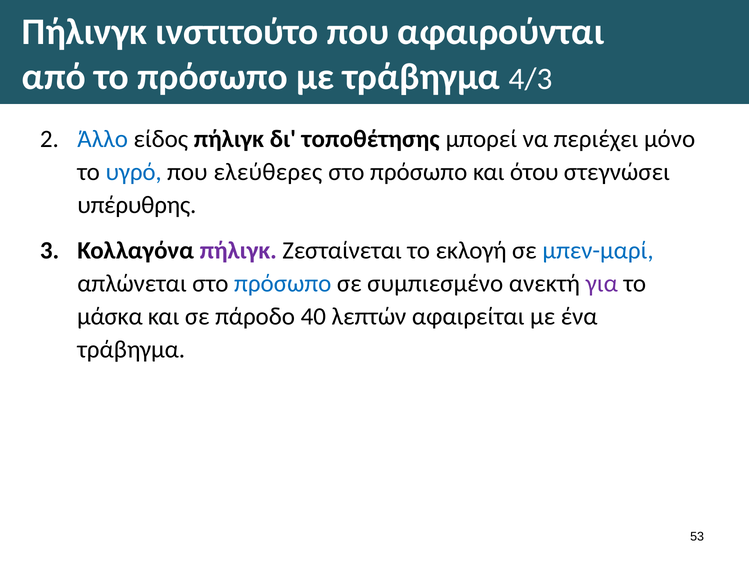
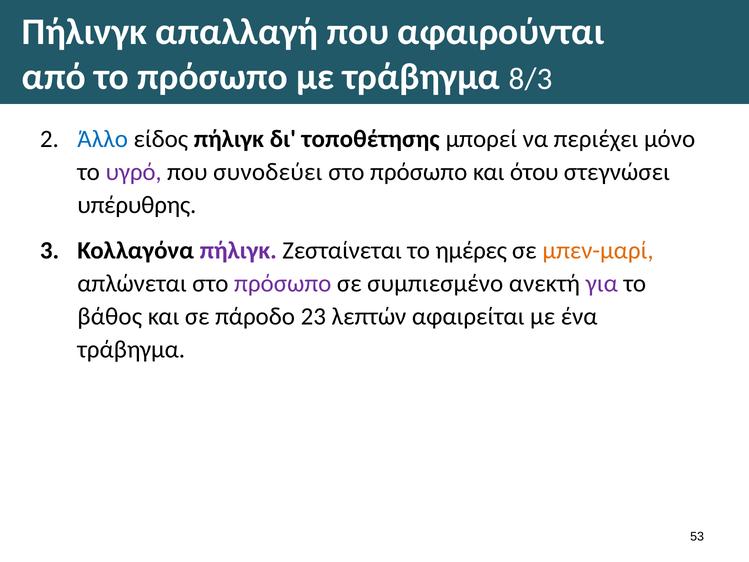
ινστιτούτο: ινστιτούτο -> απαλλαγή (237, 32)
4/3: 4/3 -> 8/3 (531, 79)
υγρό colour: blue -> purple (134, 172)
ελεύθερες: ελεύθερες -> συνοδεύει (268, 172)
εκλογή: εκλογή -> ημέρες (471, 250)
μπεν-μαρί colour: blue -> orange (598, 250)
πρόσωπο colour: blue -> purple (283, 283)
μάσκα: μάσκα -> βάθος (110, 316)
40: 40 -> 23 (313, 316)
